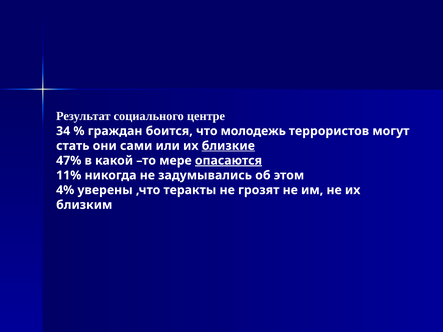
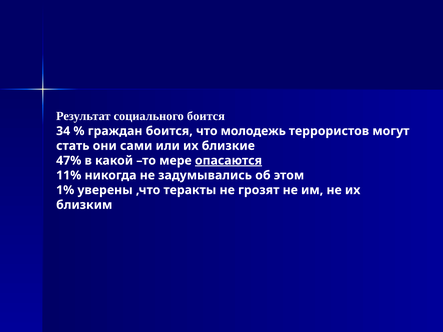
социального центре: центре -> боится (206, 116)
близкие underline: present -> none (228, 146)
4%: 4% -> 1% (65, 190)
